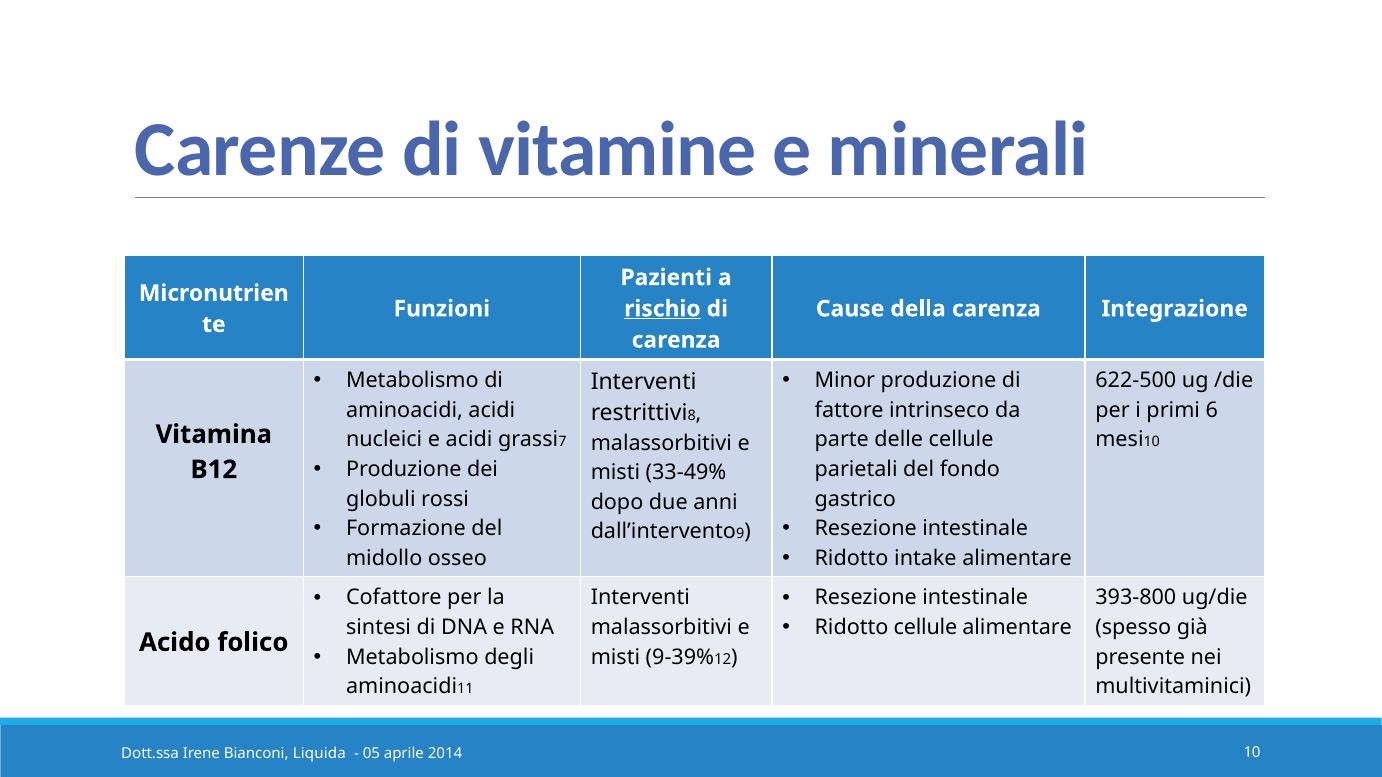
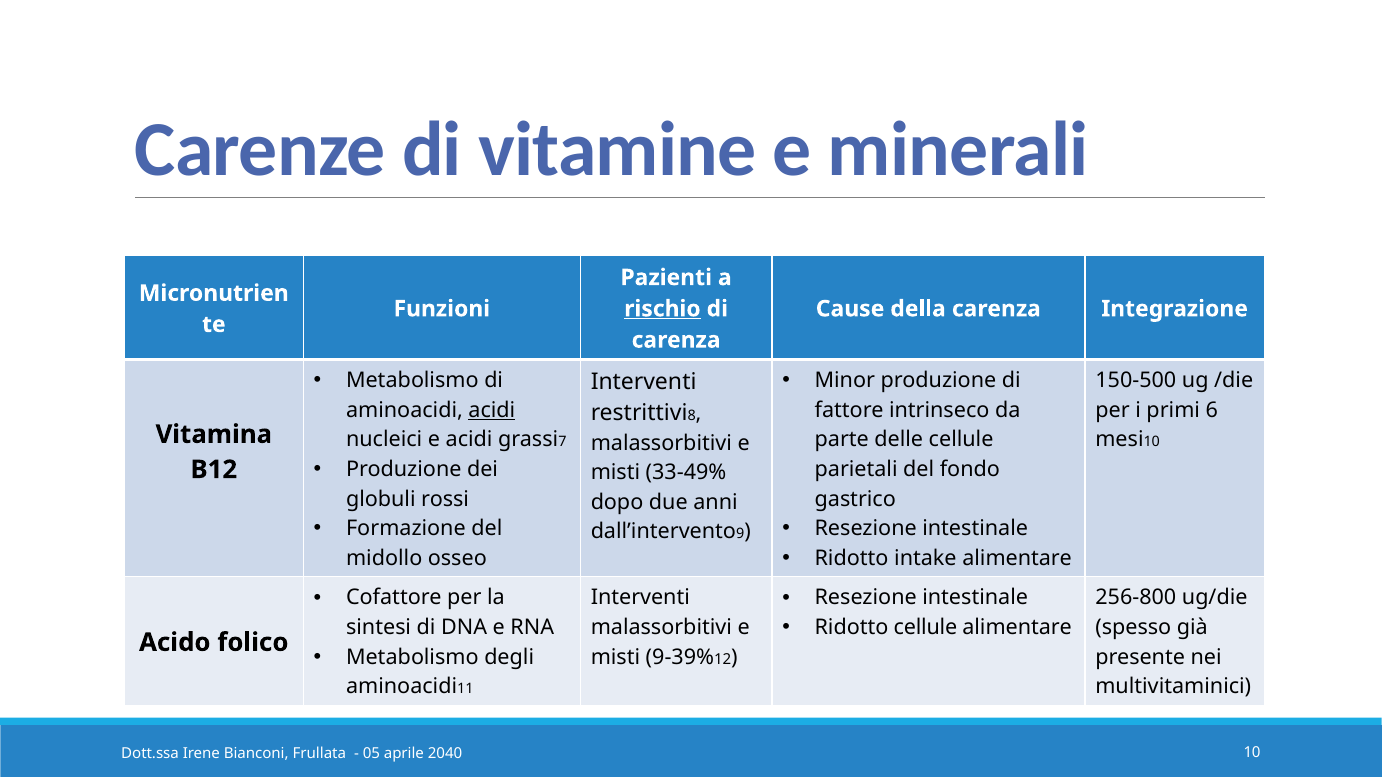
622-500: 622-500 -> 150-500 (1136, 381)
acidi underline: none -> present (492, 410)
393-800: 393-800 -> 256-800 (1136, 598)
Liquida: Liquida -> Frullata (319, 754)
2014: 2014 -> 2040 (445, 754)
